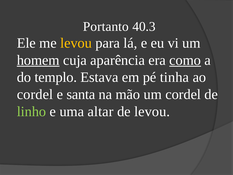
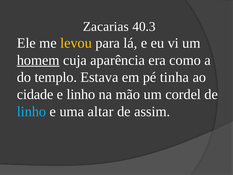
Portanto: Portanto -> Zacarias (106, 26)
como underline: present -> none (185, 60)
cordel: cordel -> cidade (35, 94)
e santa: santa -> linho (81, 94)
linho colour: light green -> light blue (31, 111)
de levou: levou -> assim (152, 111)
